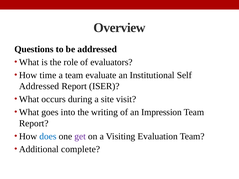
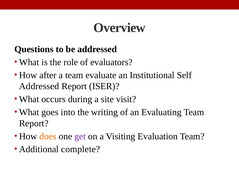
time: time -> after (48, 75)
Impression: Impression -> Evaluating (161, 112)
does colour: blue -> orange (48, 136)
